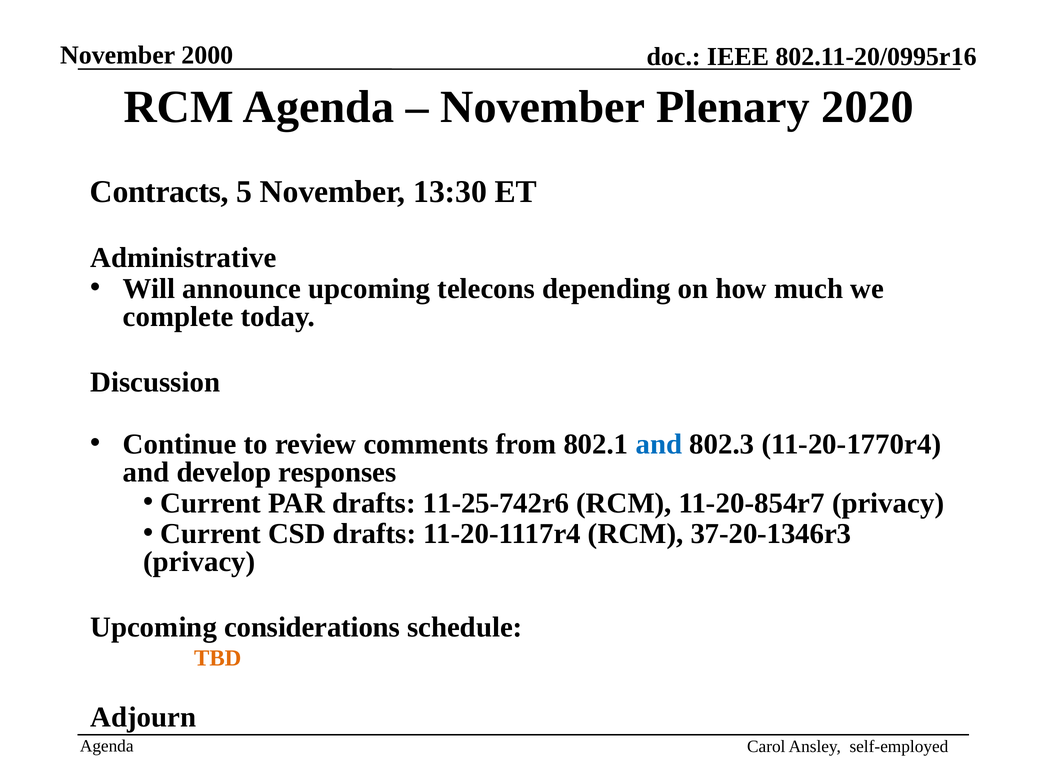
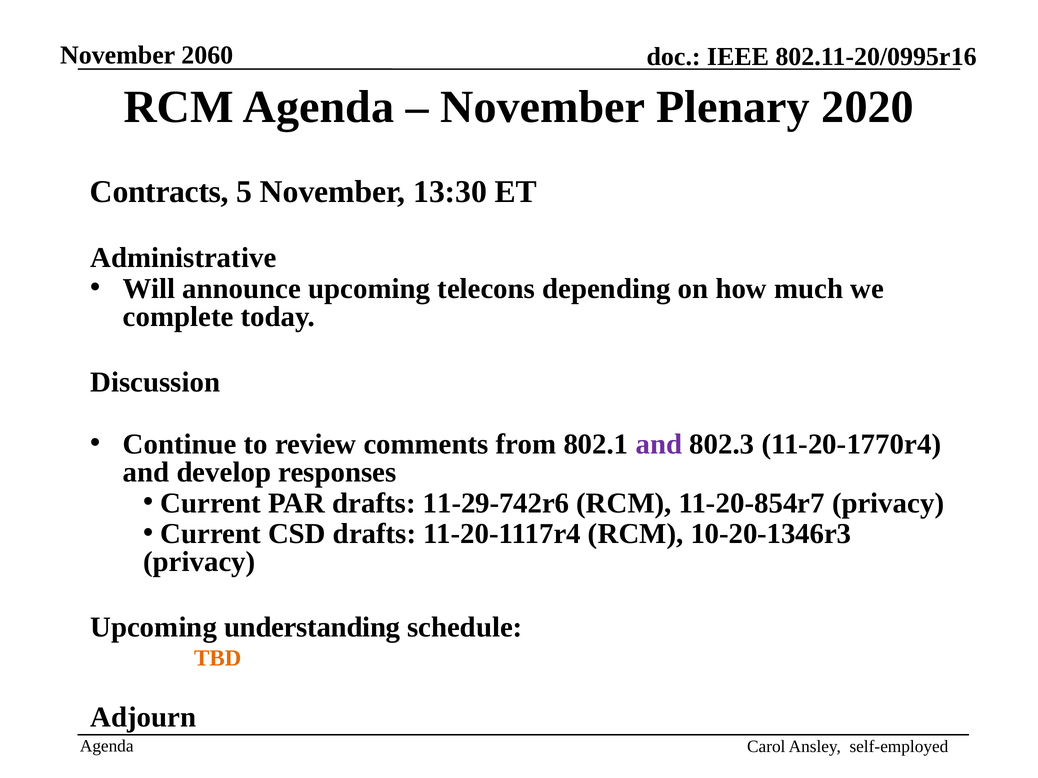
2000: 2000 -> 2060 (207, 55)
and colour: blue -> purple (659, 444)
11-25-742r6: 11-25-742r6 -> 11-29-742r6 (496, 503)
37-20-1346r3: 37-20-1346r3 -> 10-20-1346r3 (771, 534)
considerations: considerations -> understanding (312, 628)
